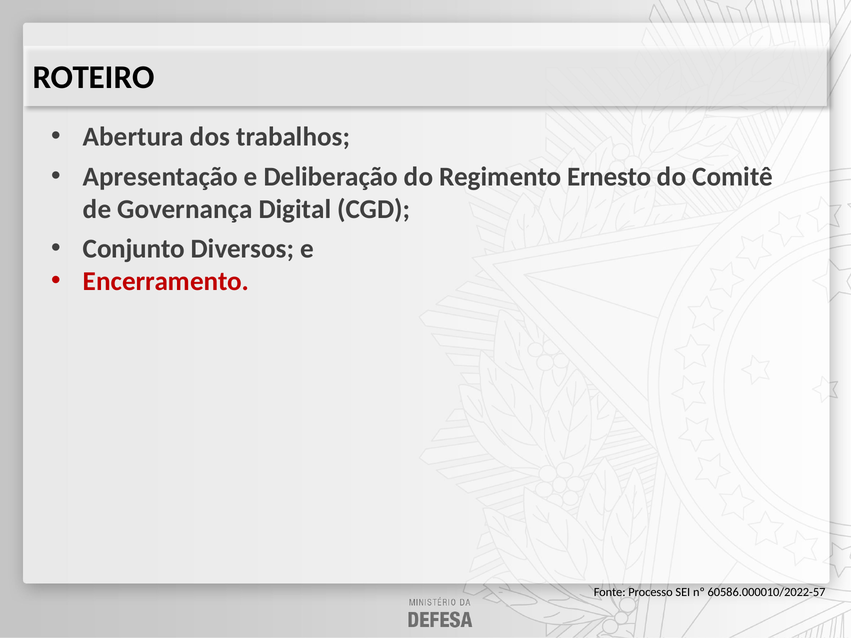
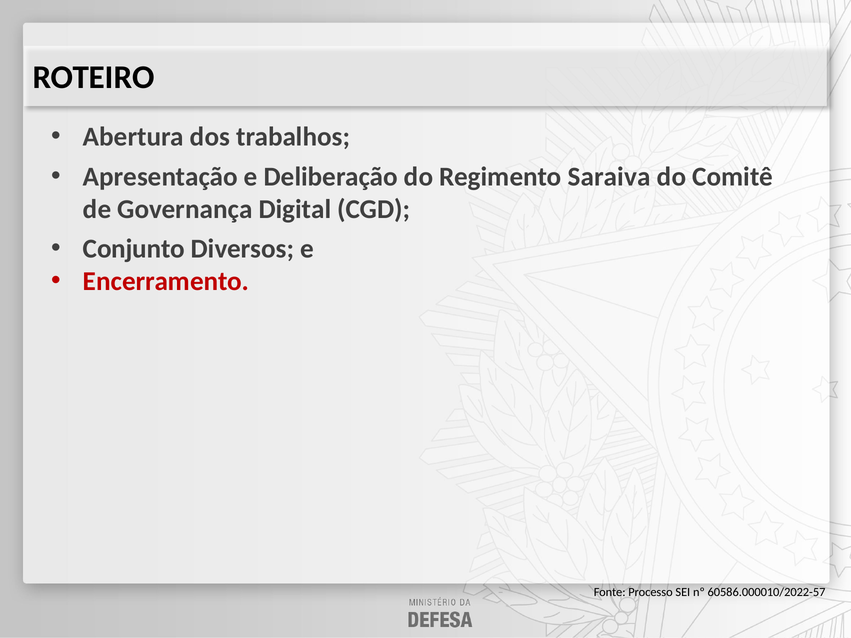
Ernesto: Ernesto -> Saraiva (609, 177)
